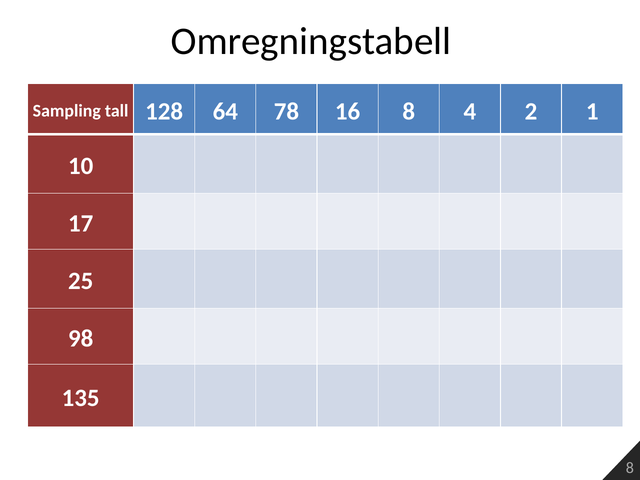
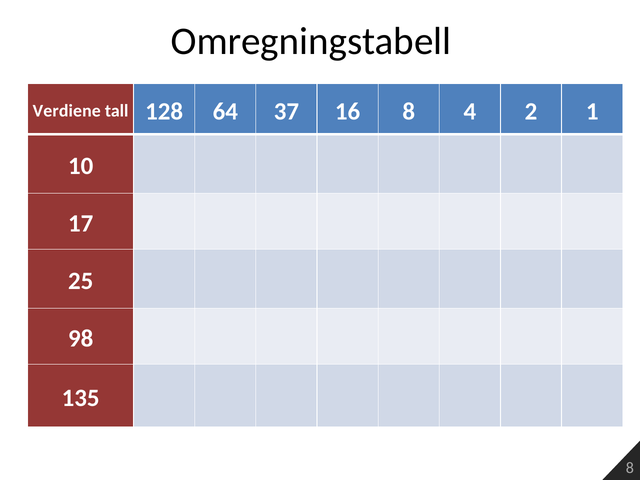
Sampling: Sampling -> Verdiene (67, 111)
78: 78 -> 37 (286, 111)
